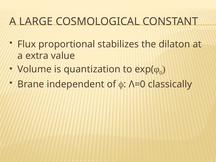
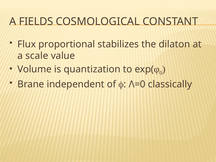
LARGE: LARGE -> FIELDS (36, 21)
extra: extra -> scale (37, 56)
